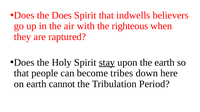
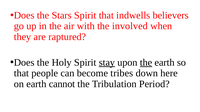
the Does: Does -> Stars (62, 15)
righteous: righteous -> involved (130, 26)
the underline: none -> present (146, 63)
